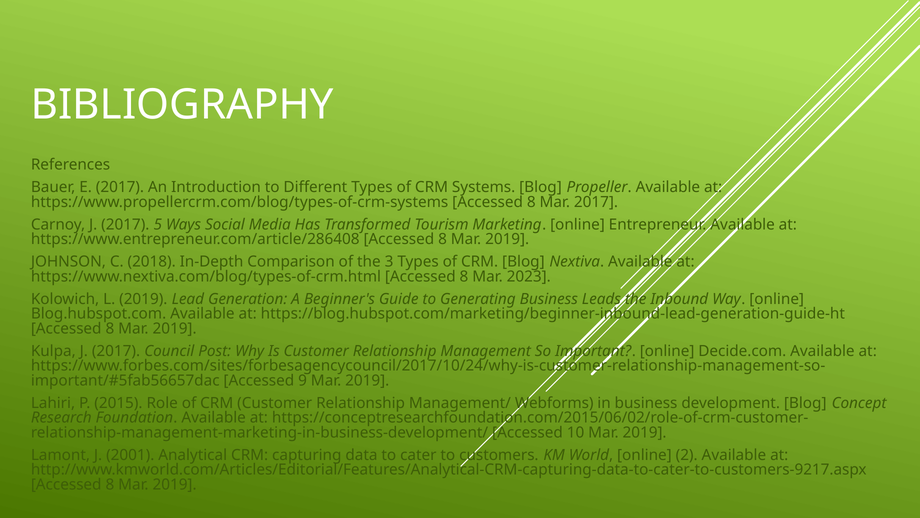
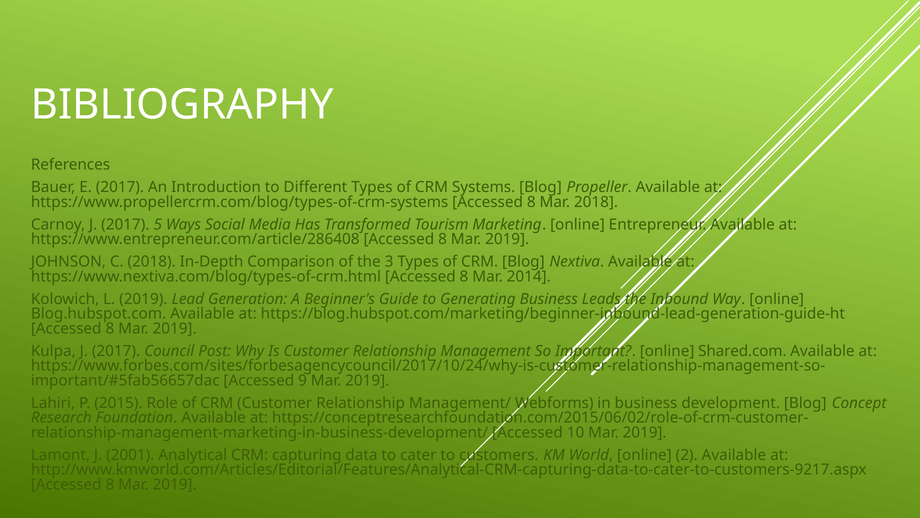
Mar 2017: 2017 -> 2018 (596, 202)
2023: 2023 -> 2014 (529, 276)
Decide.com: Decide.com -> Shared.com (742, 351)
